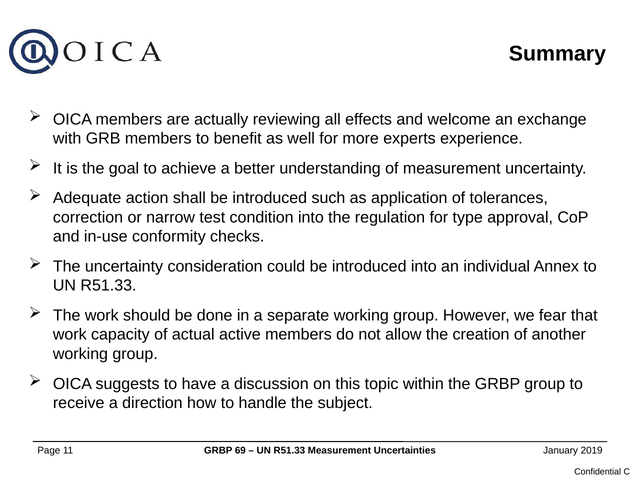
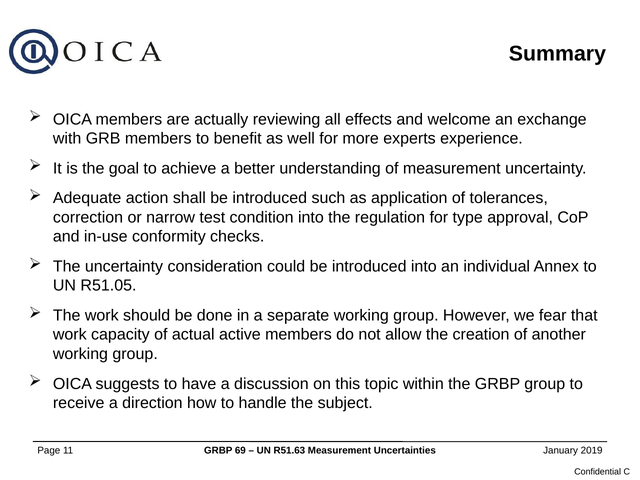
R51.33: R51.33 -> R51.05 (108, 286)
R51.33: R51.33 -> R51.63 (289, 451)
